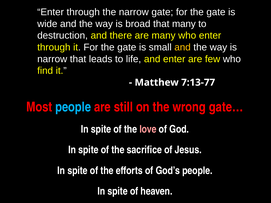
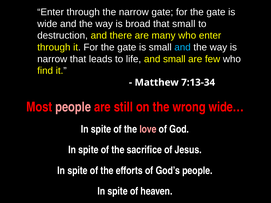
that many: many -> small (184, 24)
and colour: yellow -> light blue (183, 47)
and enter: enter -> small (174, 59)
7:13-77: 7:13-77 -> 7:13-34 (198, 83)
people colour: light blue -> pink (73, 107)
gate…: gate… -> wide… (226, 107)
